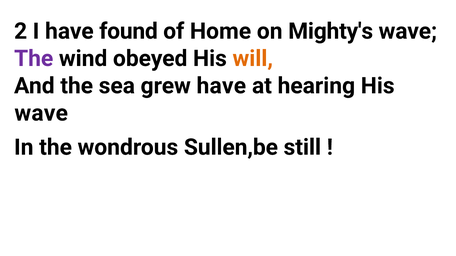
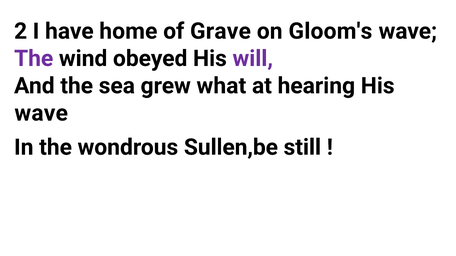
found: found -> home (128, 31)
Home: Home -> Grave (220, 31)
Mighty's: Mighty's -> Gloom's (330, 31)
will colour: orange -> purple (253, 59)
grew have: have -> what (221, 86)
